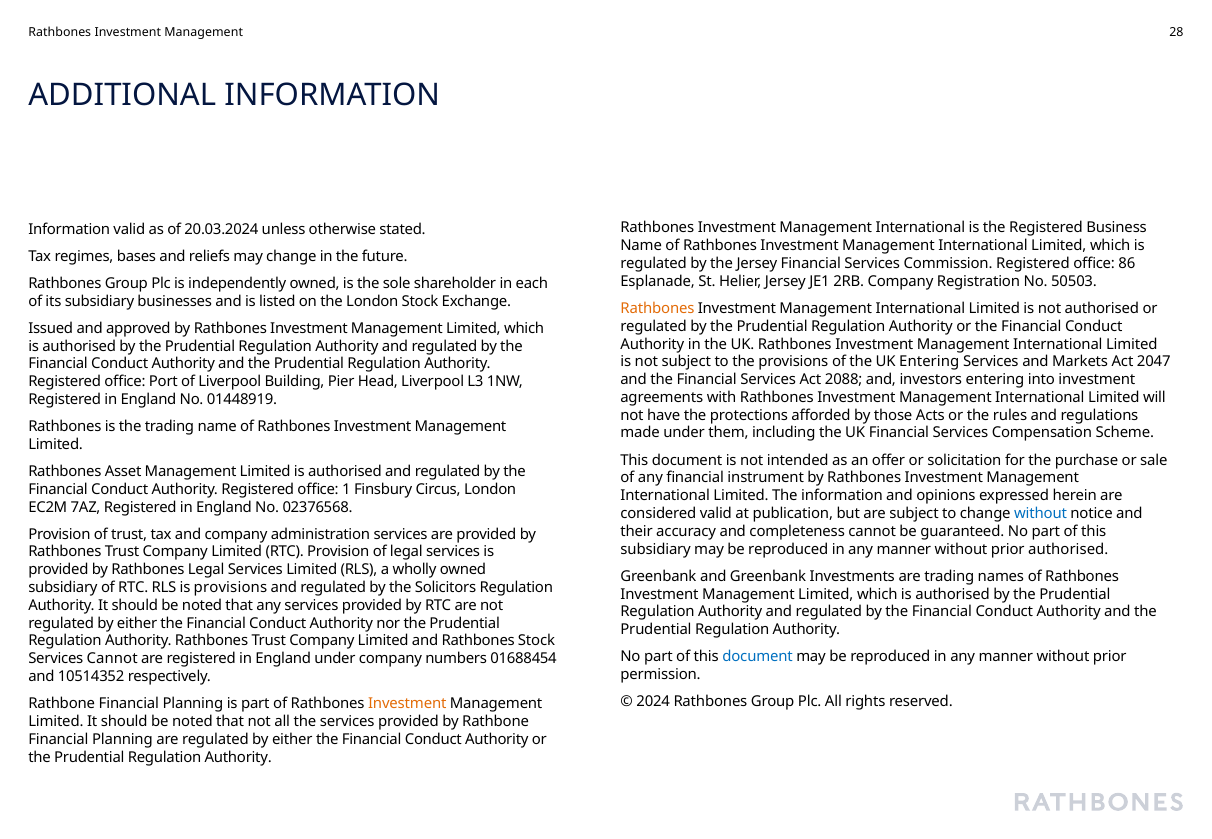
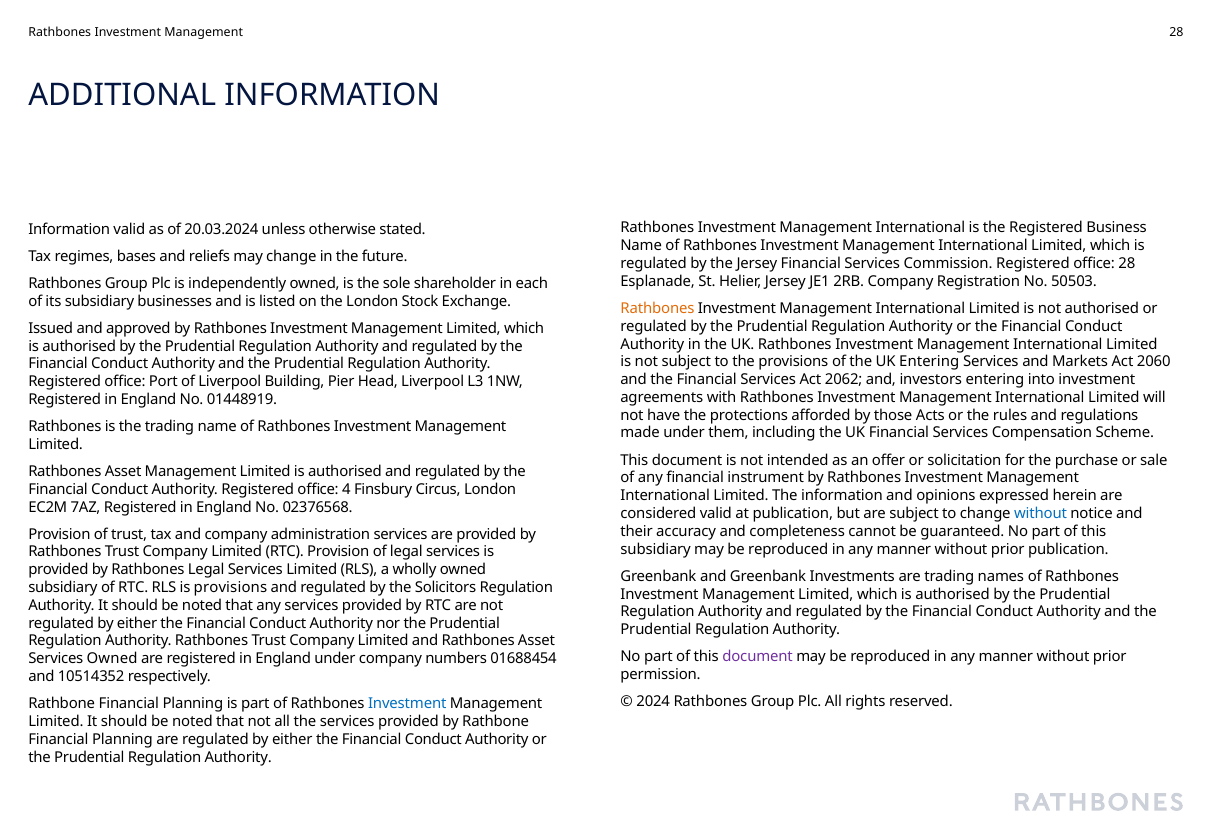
office 86: 86 -> 28 (1127, 264)
2047: 2047 -> 2060 (1154, 362)
2088: 2088 -> 2062 (844, 380)
1: 1 -> 4 (346, 489)
prior authorised: authorised -> publication (1068, 549)
and Rathbones Stock: Stock -> Asset (536, 641)
document colour: blue -> purple (758, 657)
Services Cannot: Cannot -> Owned (112, 659)
Investment colour: orange -> blue (407, 704)
